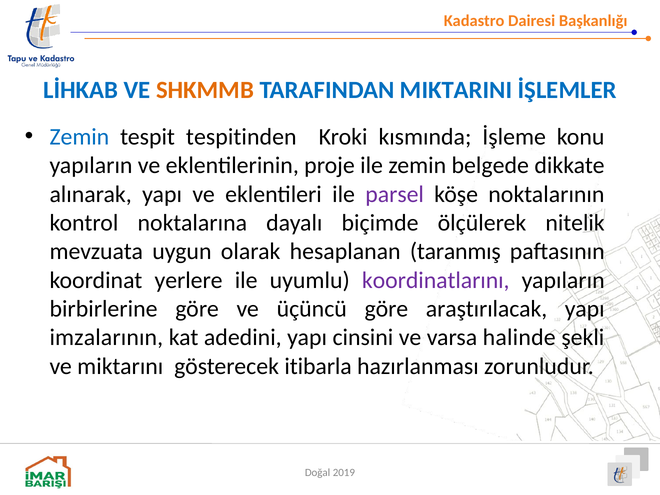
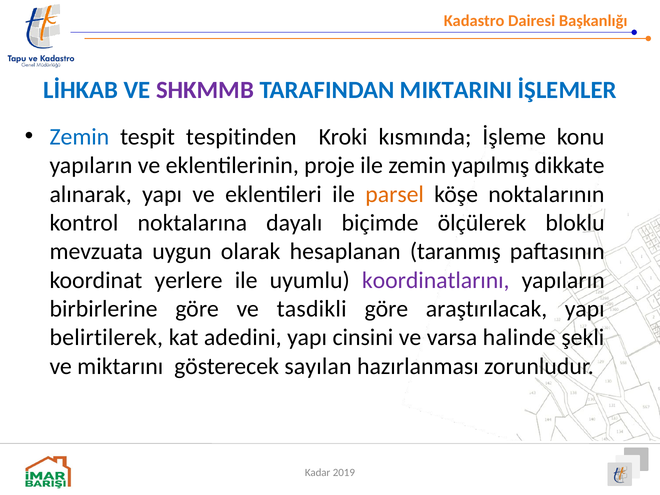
SHKMMB colour: orange -> purple (205, 90)
belgede: belgede -> yapılmış (490, 166)
parsel colour: purple -> orange (395, 194)
nitelik: nitelik -> bloklu (575, 223)
üçüncü: üçüncü -> tasdikli (312, 309)
imzalarının: imzalarının -> belirtilerek (106, 337)
itibarla: itibarla -> sayılan (318, 366)
Doğal: Doğal -> Kadar (318, 473)
